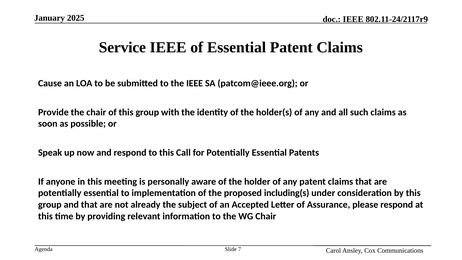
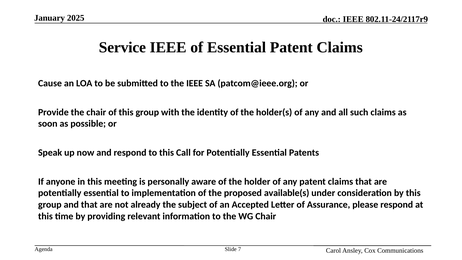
including(s: including(s -> available(s (287, 193)
